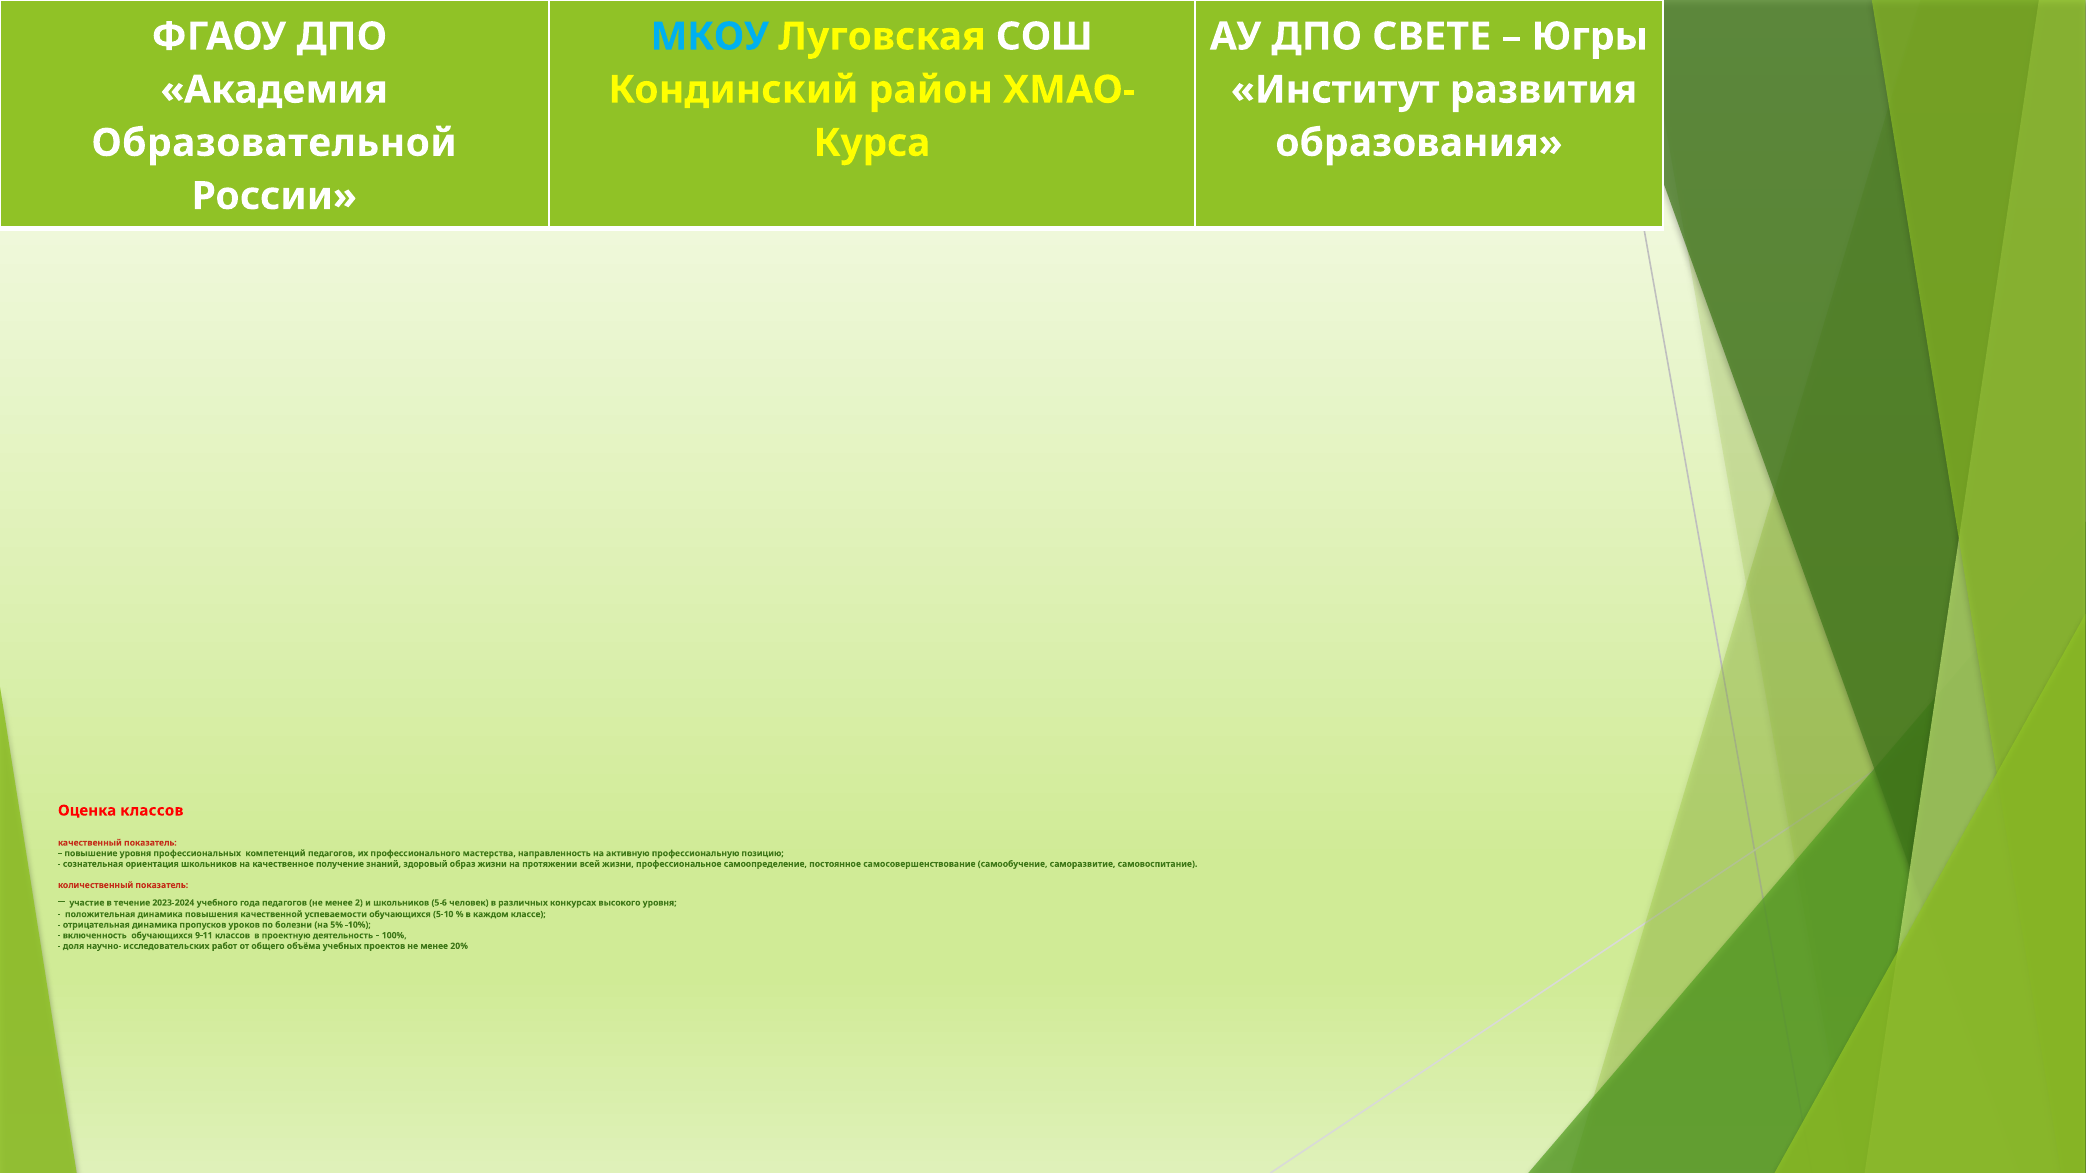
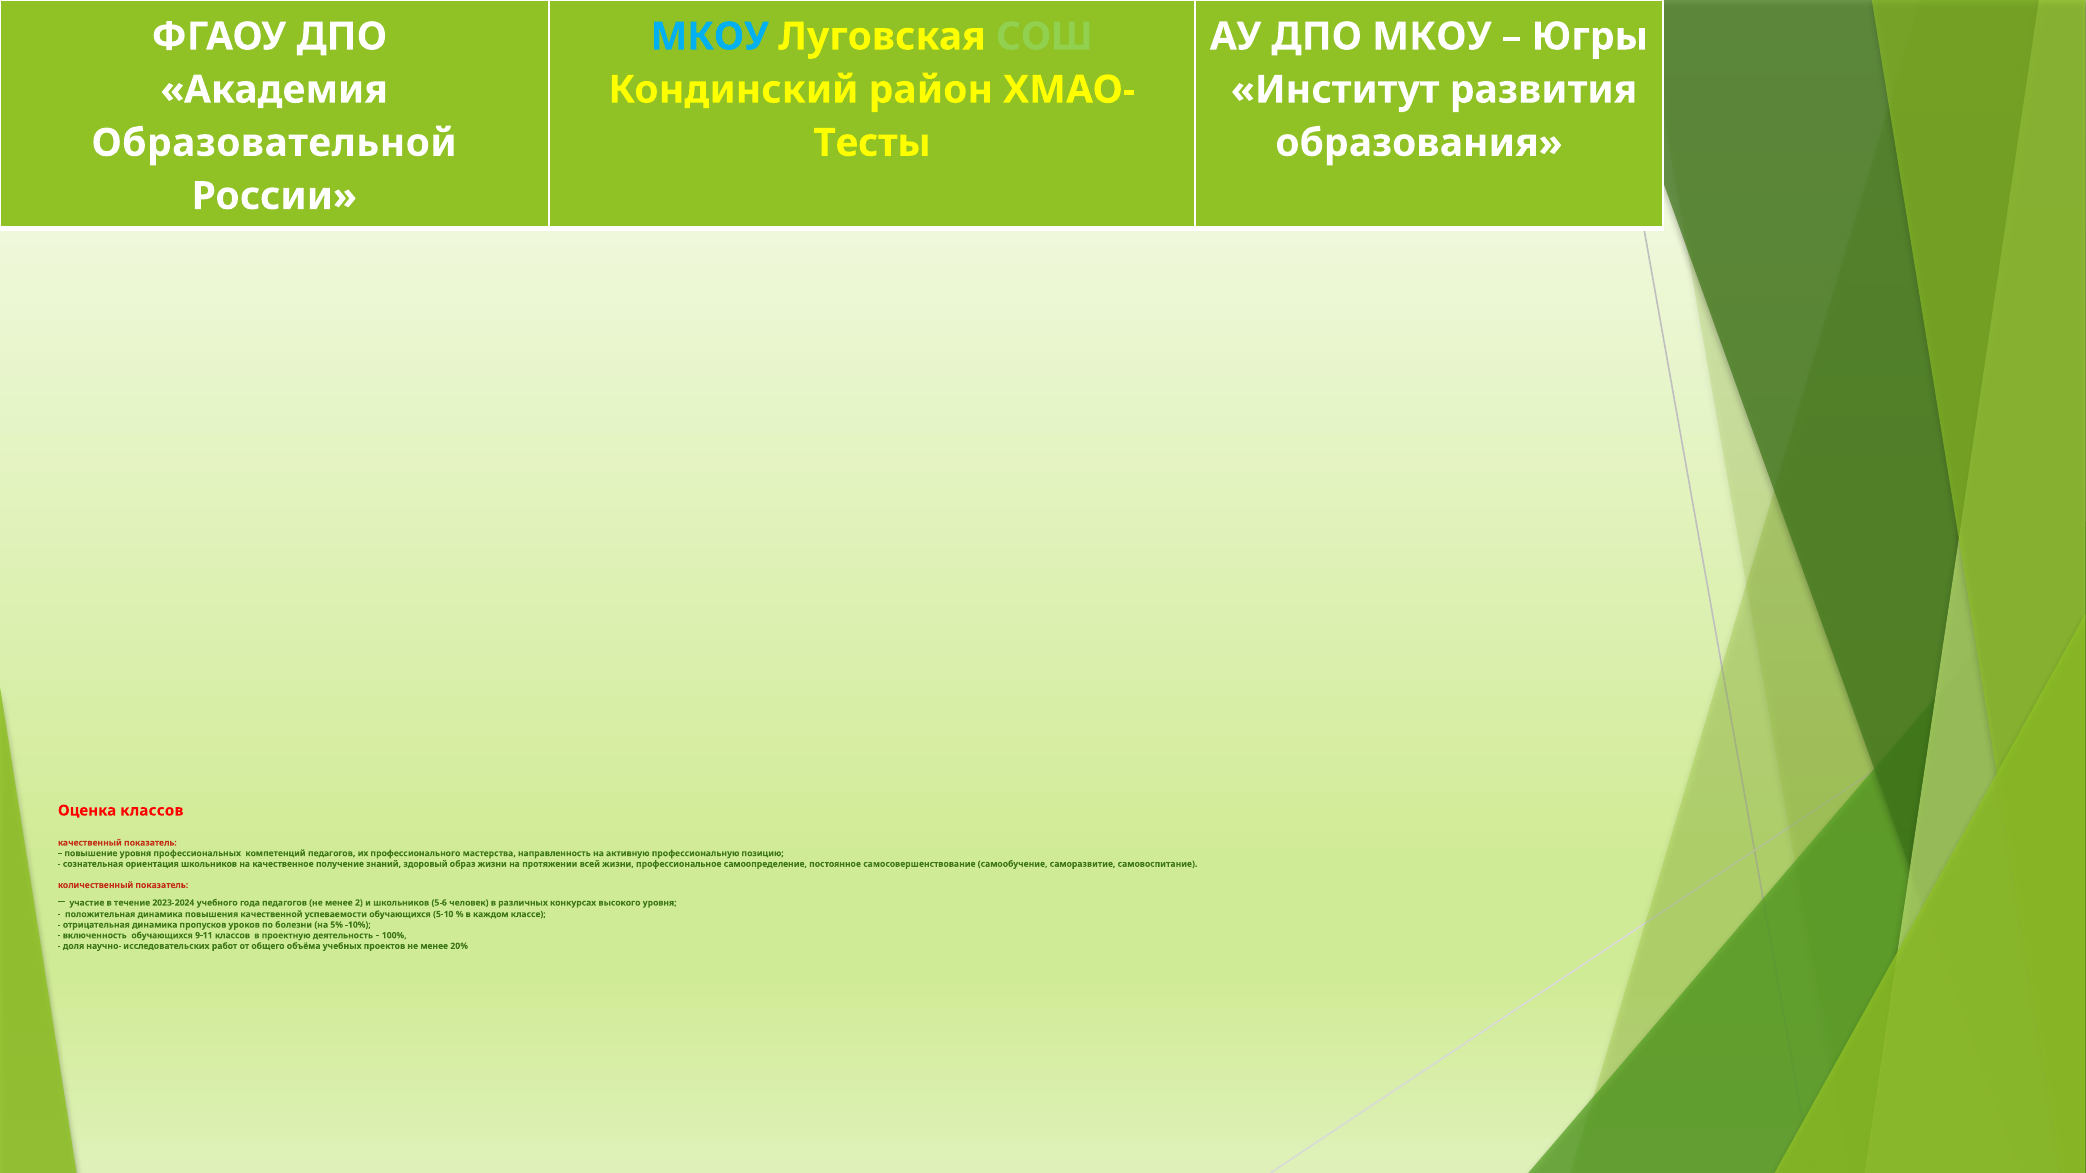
СОШ colour: white -> light green (1044, 37)
ДПО СВЕТЕ: СВЕТЕ -> МКОУ (1432, 37)
Курса: Курса -> Тесты (872, 143)
